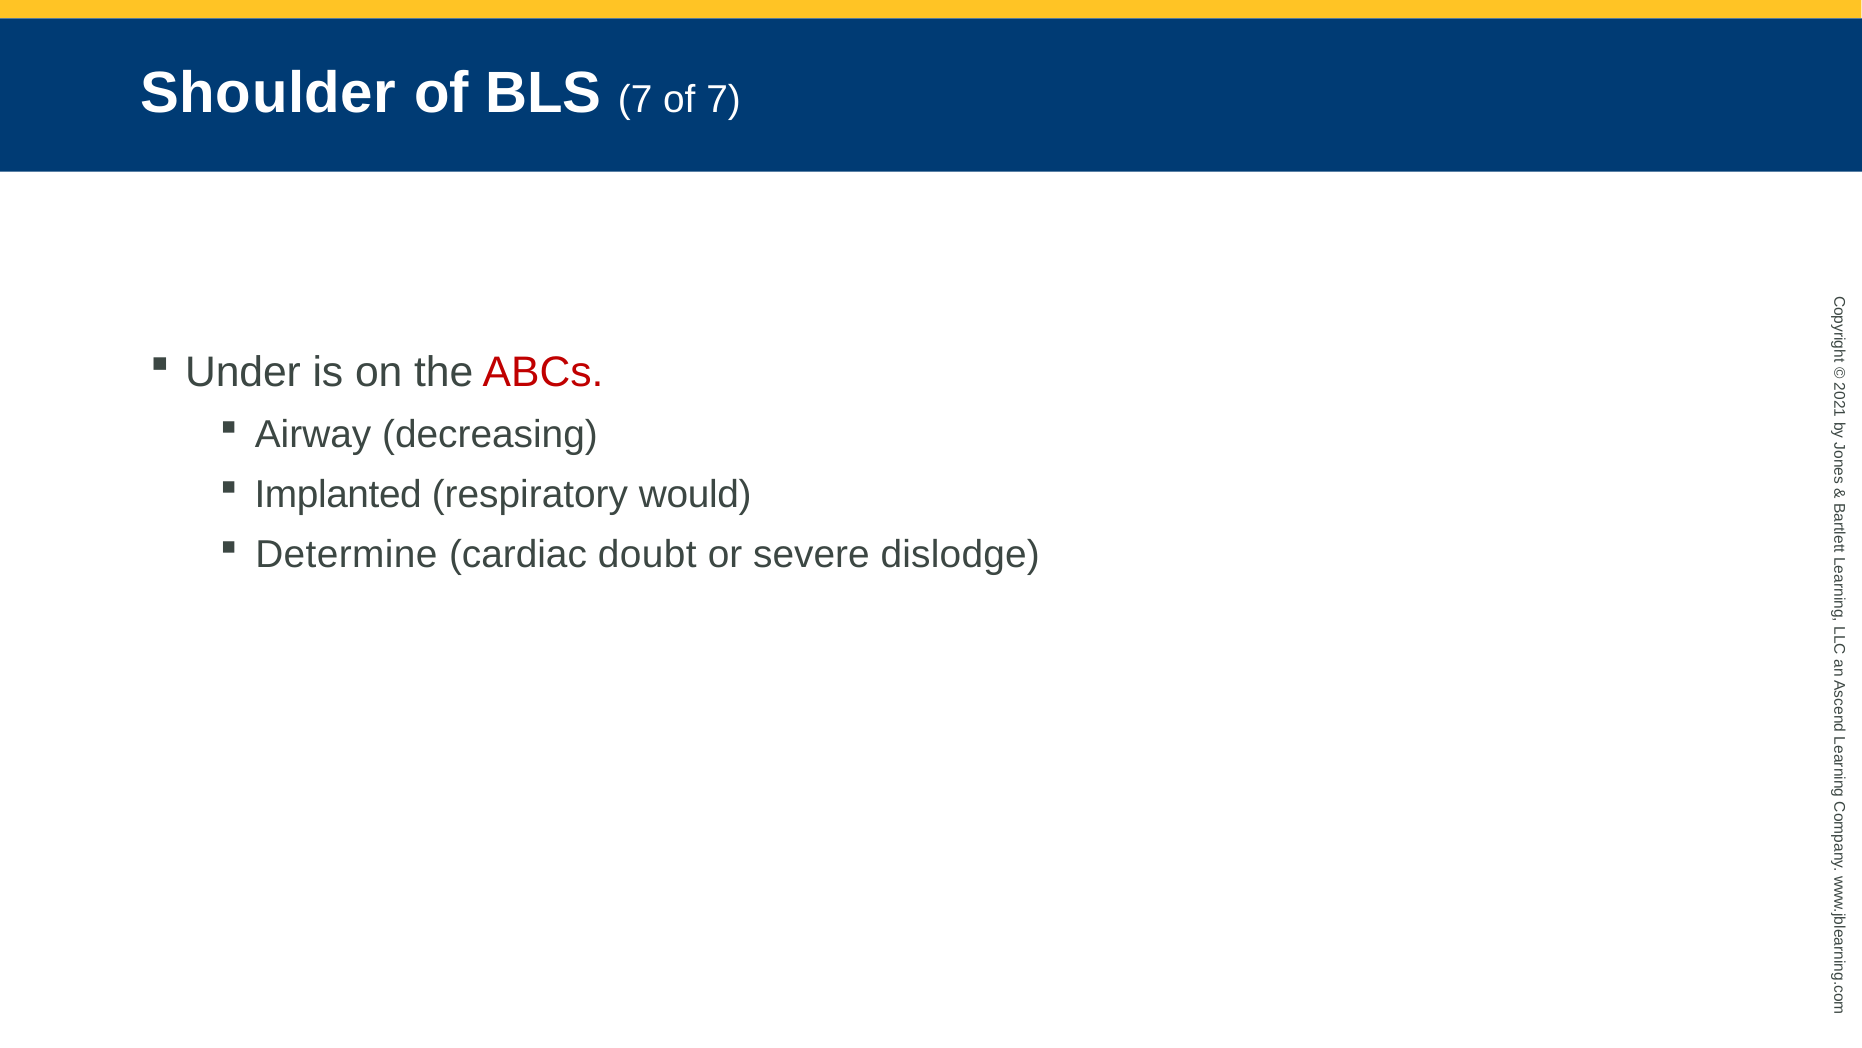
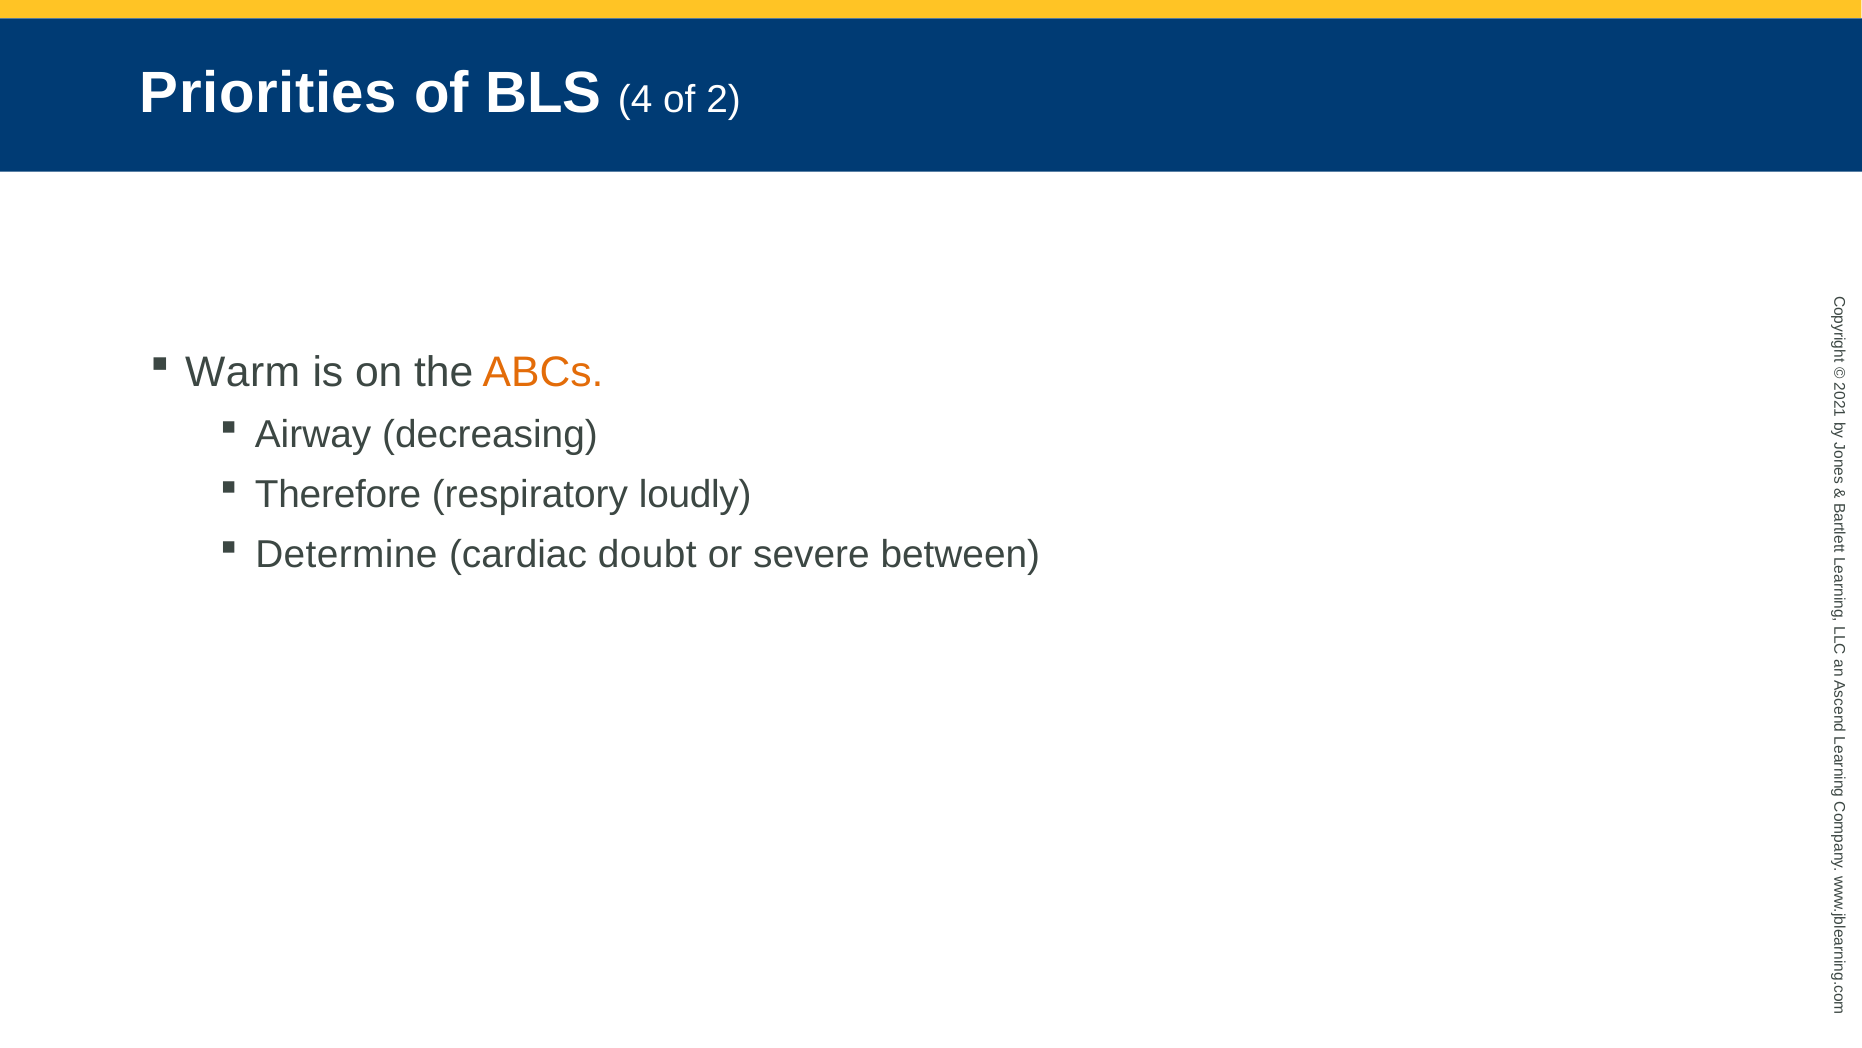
Shoulder: Shoulder -> Priorities (269, 94)
BLS 7: 7 -> 4 (635, 100)
of 7: 7 -> 2 (724, 100)
Under: Under -> Warm (243, 372)
ABCs colour: red -> orange (543, 372)
Implanted: Implanted -> Therefore (338, 494)
would: would -> loudly (695, 494)
dislodge: dislodge -> between (960, 555)
